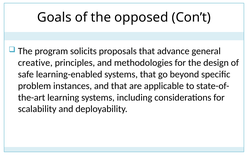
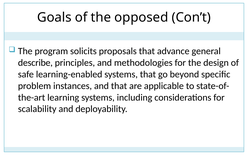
creative: creative -> describe (35, 63)
